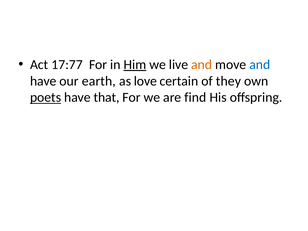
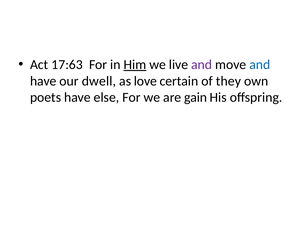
17:77: 17:77 -> 17:63 (67, 65)
and colour: orange -> purple (202, 65)
earth: earth -> dwell (99, 81)
poets underline: present -> none (46, 97)
that: that -> else (107, 97)
find: find -> gain (196, 97)
